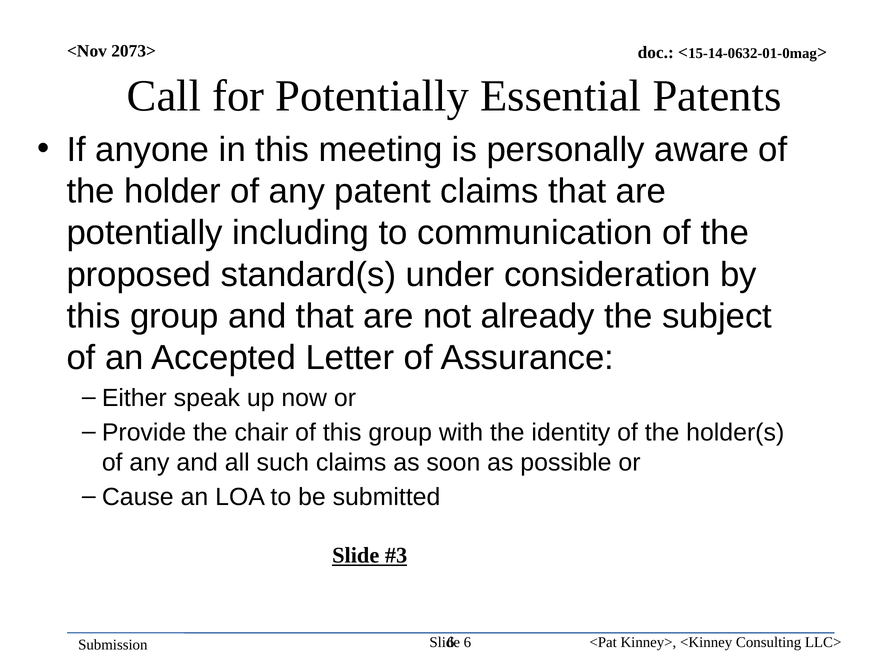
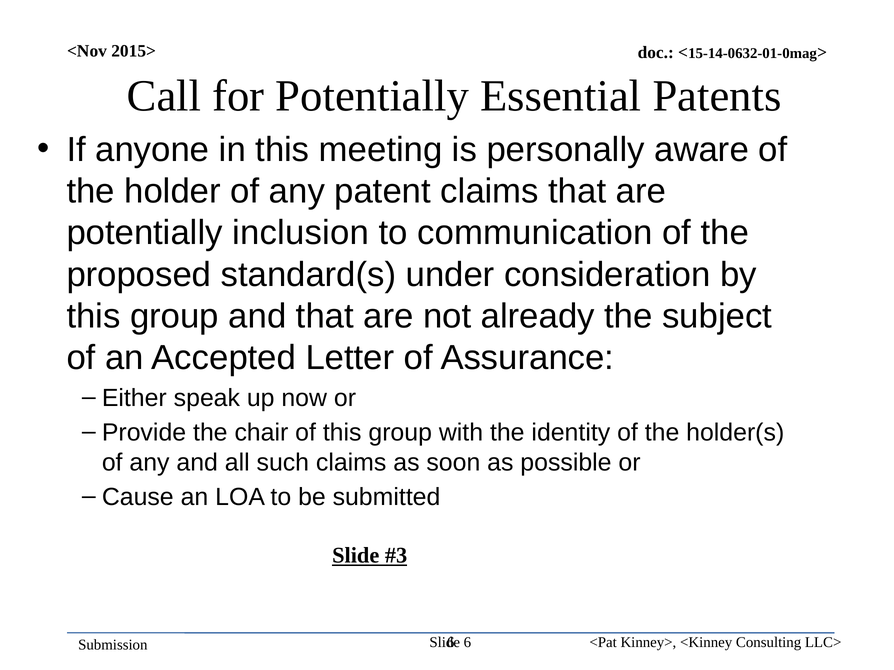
2073>: 2073> -> 2015> (134, 51)
including: including -> inclusion (301, 233)
